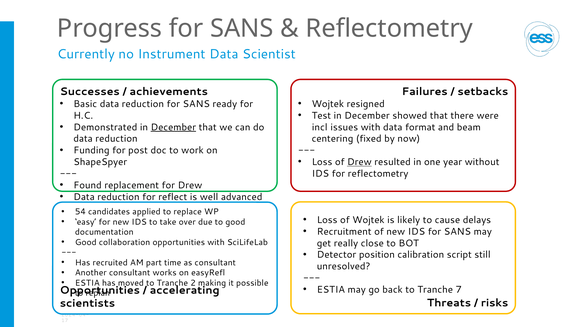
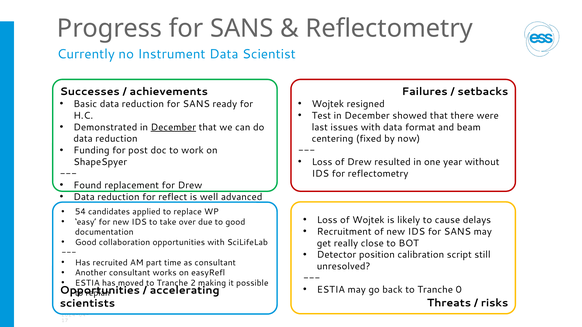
incl: incl -> last (320, 127)
Drew underline: present -> none (359, 162)
7: 7 -> 0 (459, 290)
